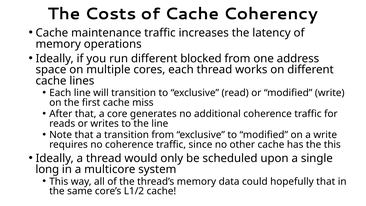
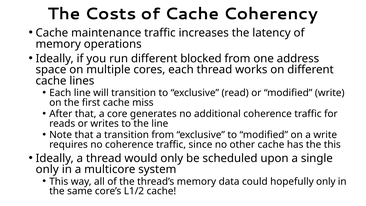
long: long -> only (47, 169)
hopefully that: that -> only (326, 181)
